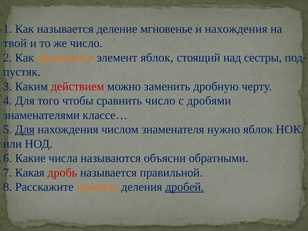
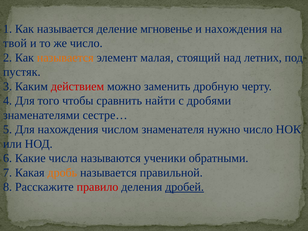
элемент яблок: яблок -> малая (157, 58)
сестры: сестры -> летних (263, 58)
сравнить число: число -> найти (160, 101)
классе…: классе… -> сестре… (105, 115)
Для underline: present -> none (25, 130)
нужно яблок: яблок -> число (258, 130)
объясни: объясни -> ученики (165, 158)
дробь colour: red -> orange (62, 173)
правило colour: orange -> red (98, 187)
